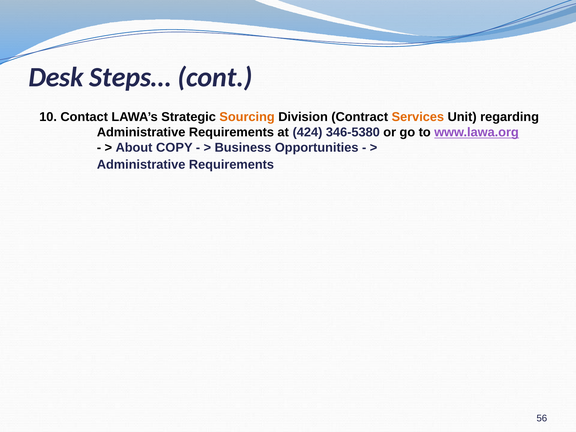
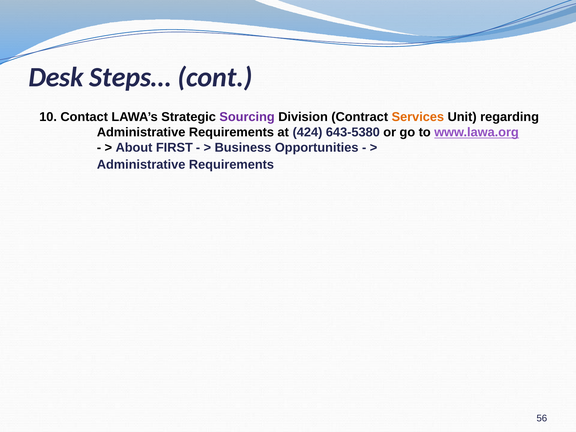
Sourcing colour: orange -> purple (247, 117)
346-5380: 346-5380 -> 643-5380 (353, 132)
COPY: COPY -> FIRST (174, 148)
